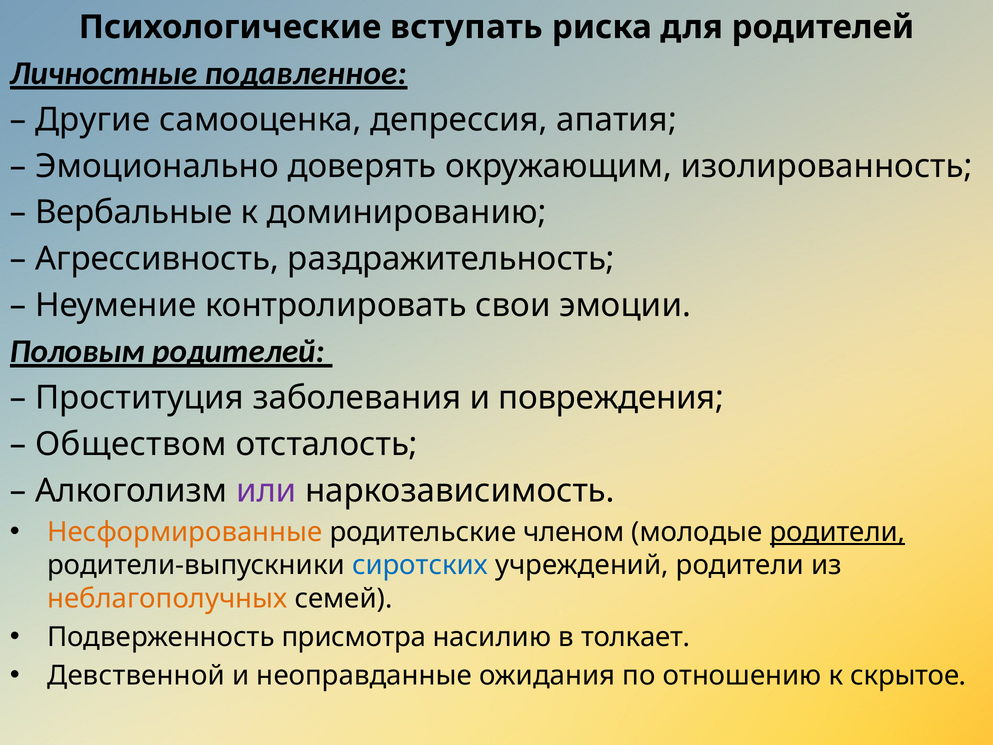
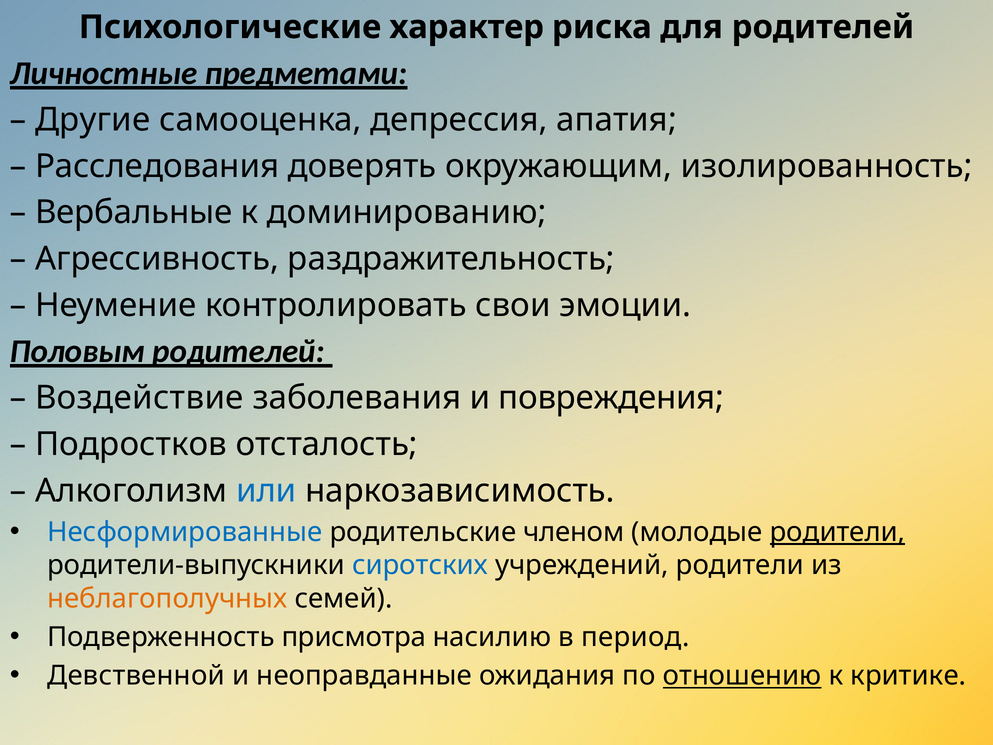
вступать: вступать -> характер (467, 27)
подавленное: подавленное -> предметами (306, 73)
Эмоционально: Эмоционально -> Расследования (157, 166)
Проституция: Проституция -> Воздействие (139, 398)
Обществом: Обществом -> Подростков (131, 444)
или colour: purple -> blue (266, 490)
Несформированные colour: orange -> blue (185, 532)
толкает: толкает -> период (635, 637)
отношению underline: none -> present (742, 676)
скрытое: скрытое -> критике (908, 676)
